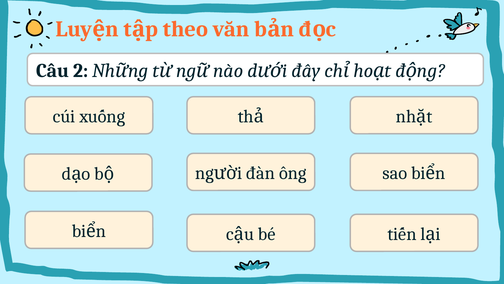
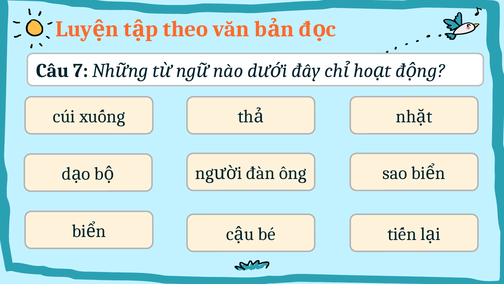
2: 2 -> 7 (81, 71)
